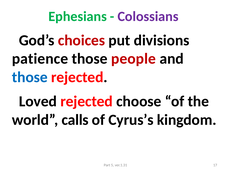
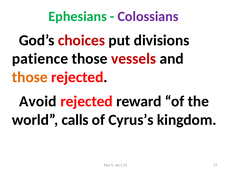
people: people -> vessels (134, 59)
those colour: blue -> orange (30, 77)
Loved: Loved -> Avoid (38, 102)
choose: choose -> reward (139, 102)
